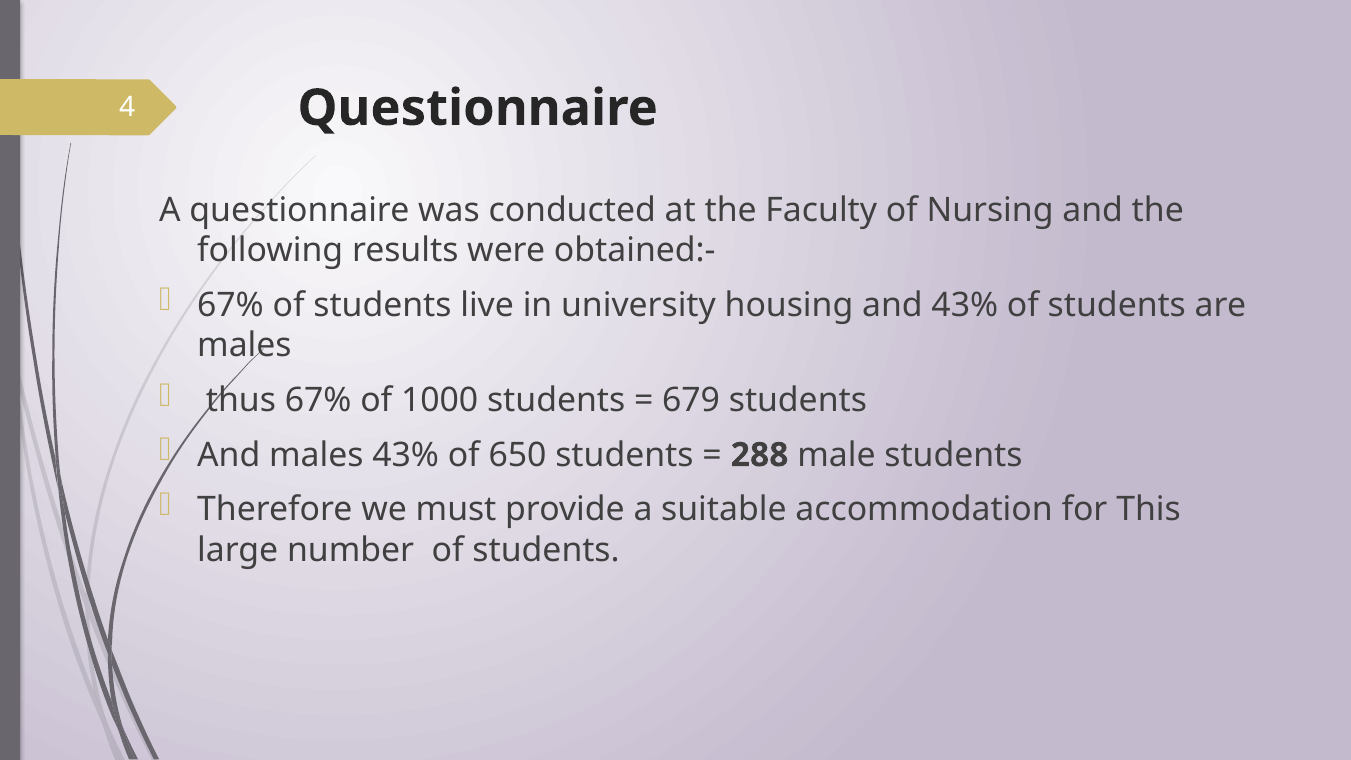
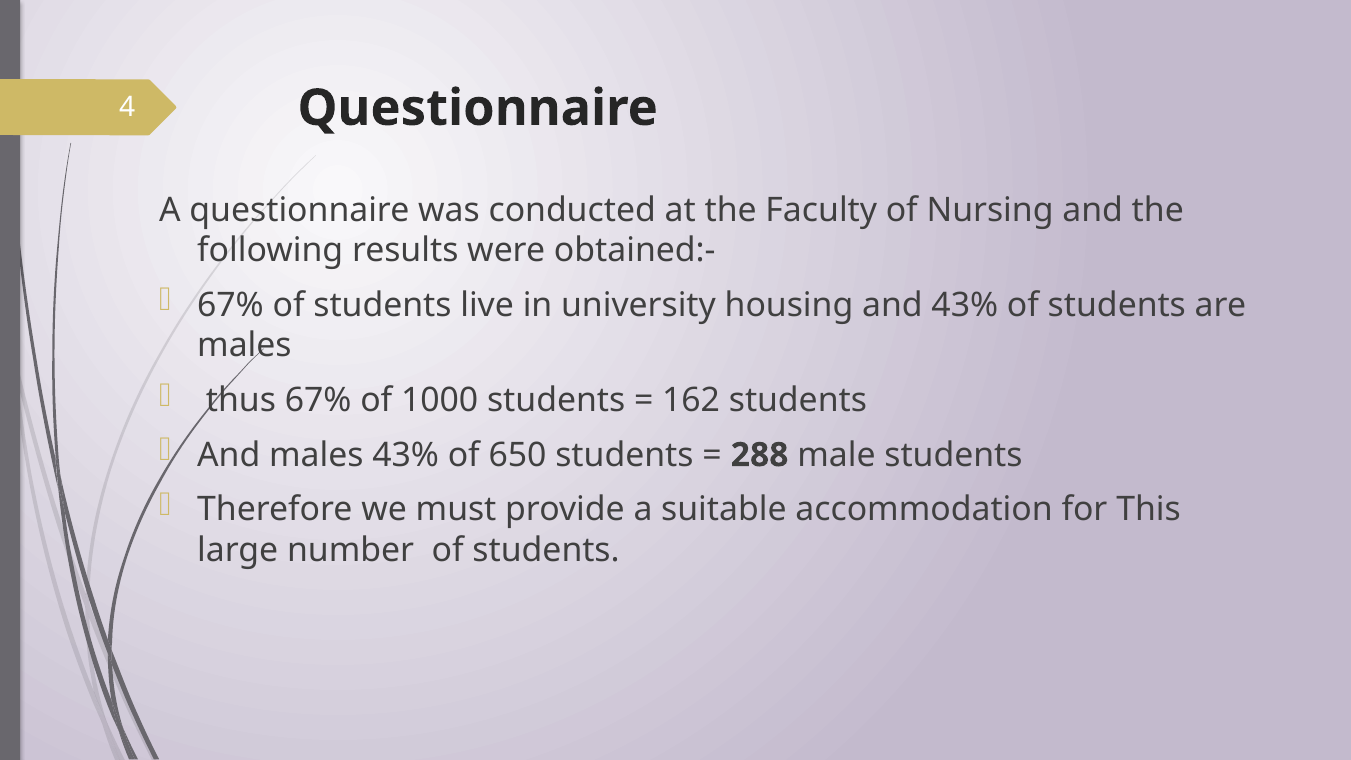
679: 679 -> 162 (691, 400)
